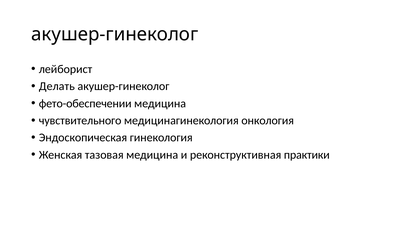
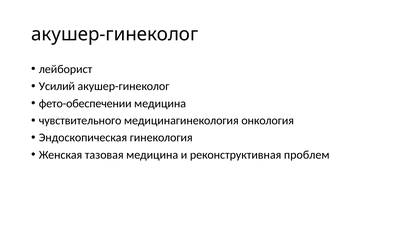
Делать: Делать -> Усилий (57, 86)
практики: практики -> проблем (307, 155)
